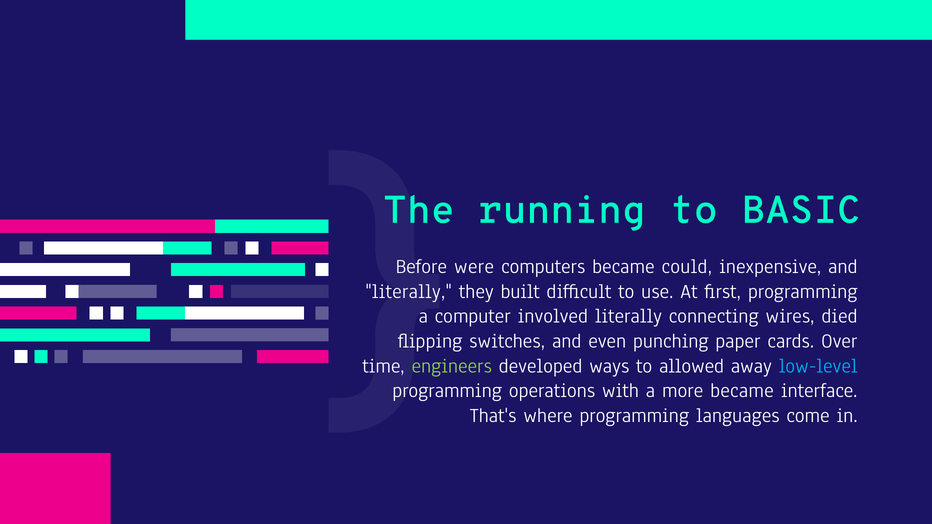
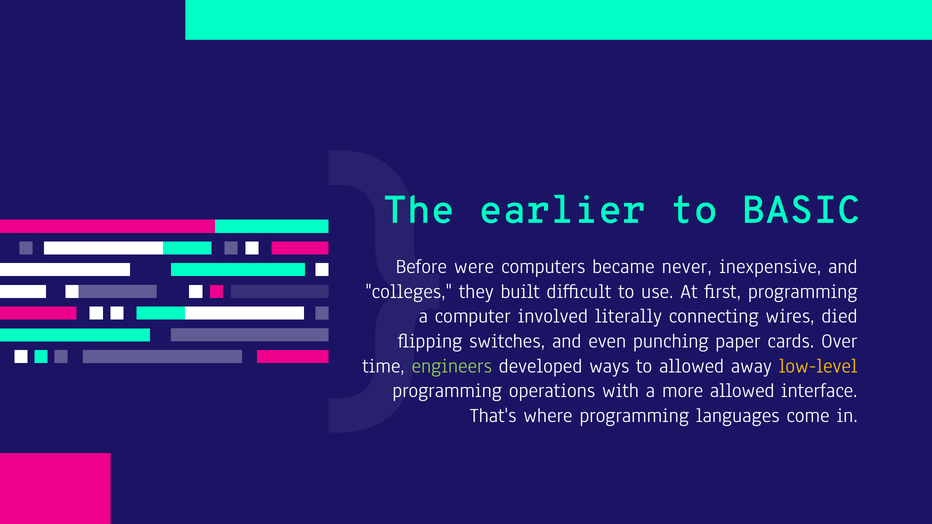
running: running -> earlier (562, 210)
could: could -> never (687, 267)
literally: literally -> colleges (409, 291)
low-level colour: light blue -> yellow (818, 366)
more became: became -> allowed (742, 391)
